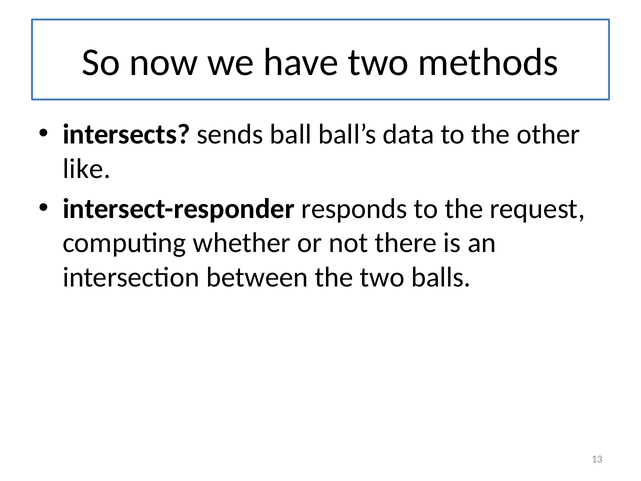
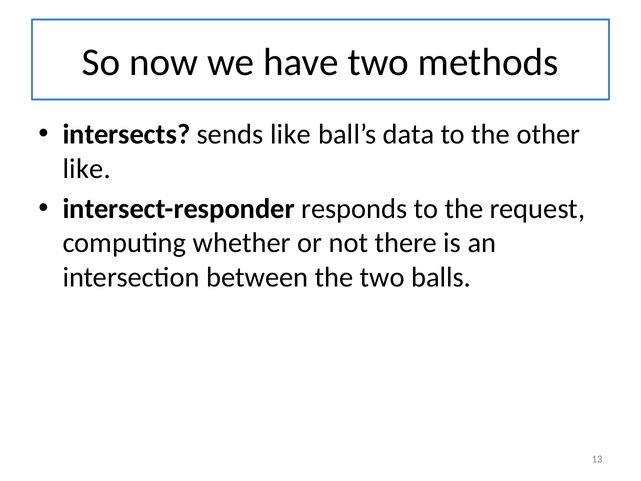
sends ball: ball -> like (291, 134)
